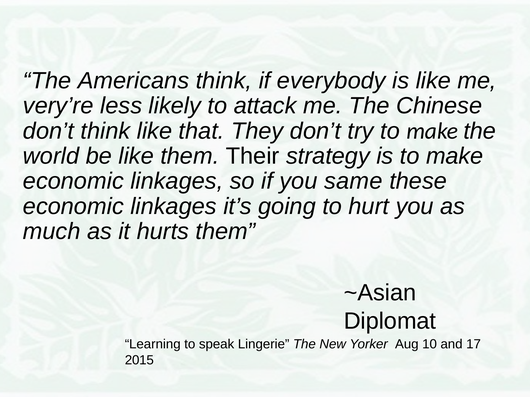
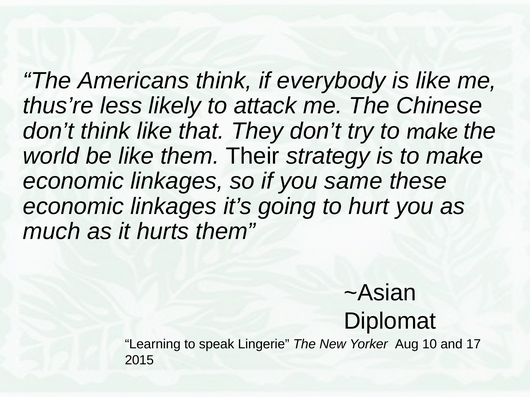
very’re: very’re -> thus’re (58, 106)
